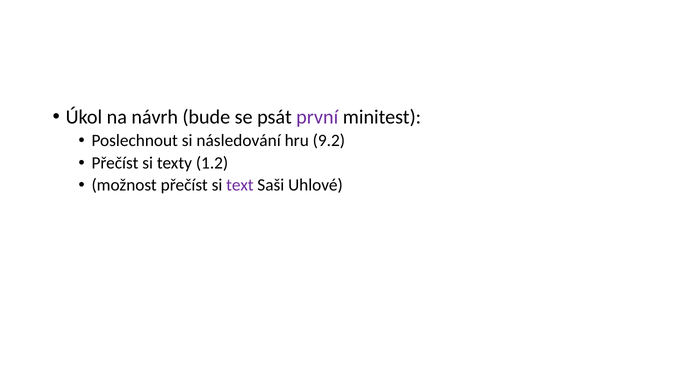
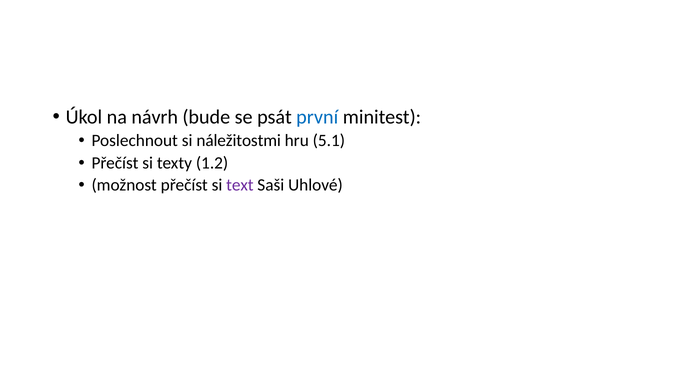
první colour: purple -> blue (317, 117)
následování: následování -> náležitostmi (239, 141)
9.2: 9.2 -> 5.1 (329, 141)
